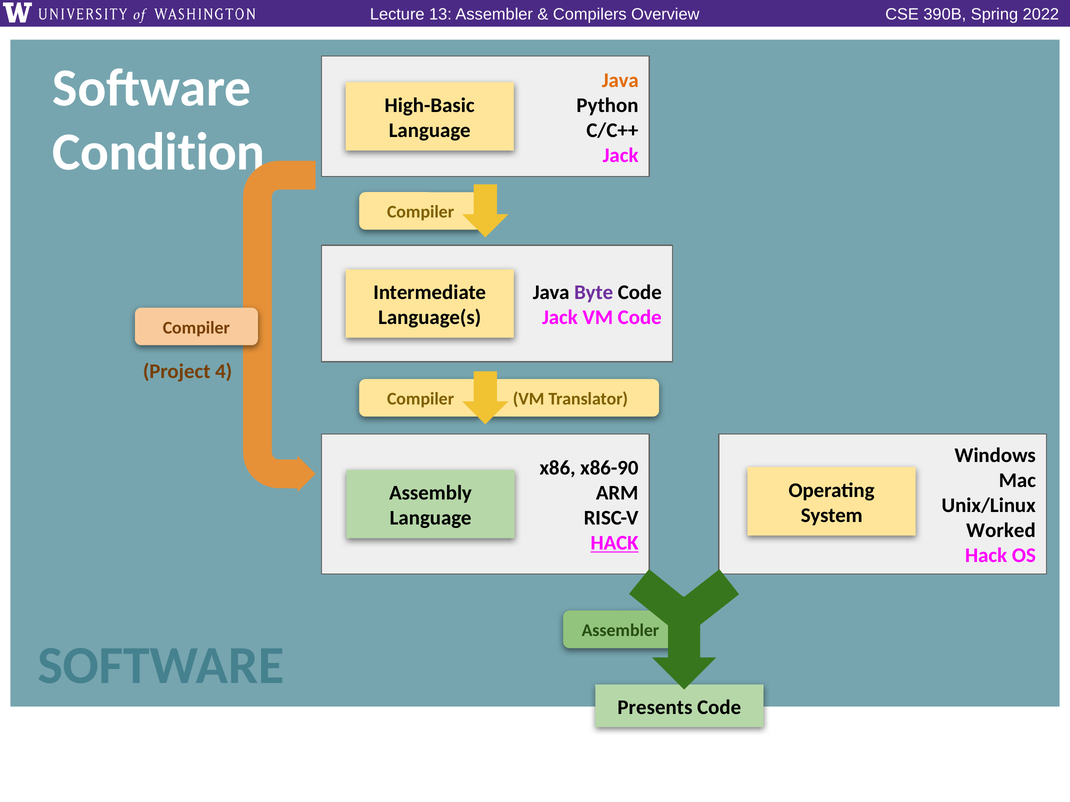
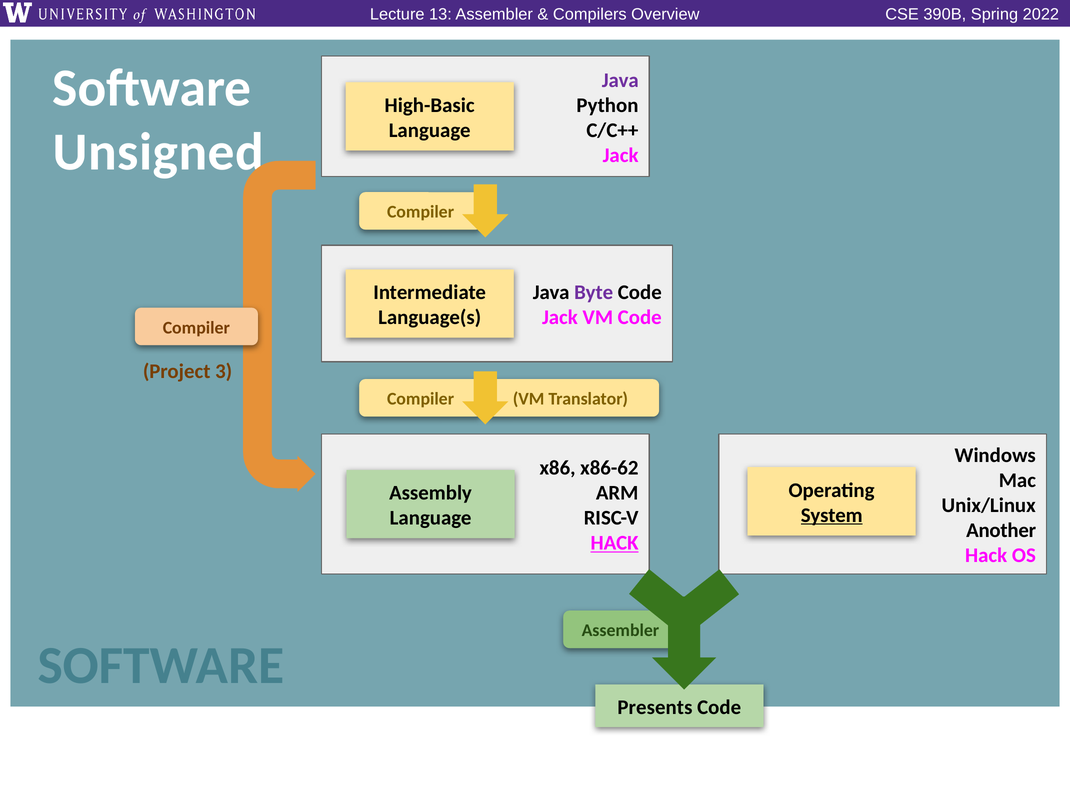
Java colour: orange -> purple (620, 80)
Condition: Condition -> Unsigned (158, 152)
4: 4 -> 3 (224, 371)
x86-90: x86-90 -> x86-62 (609, 468)
System underline: none -> present (832, 515)
Worked: Worked -> Another (1001, 531)
